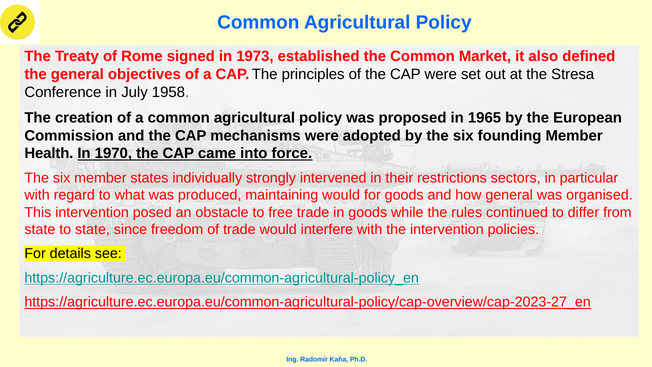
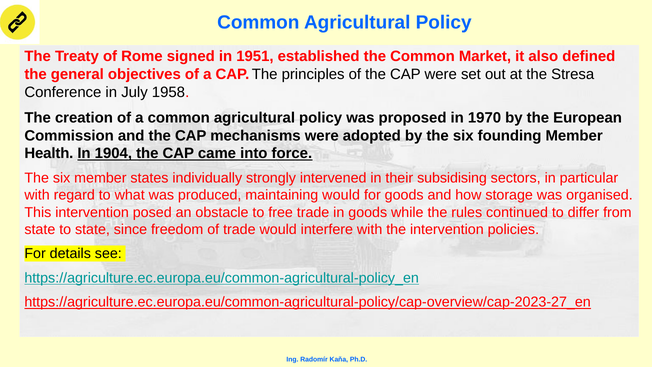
1973: 1973 -> 1951 (255, 56)
1965: 1965 -> 1970 (485, 118)
1970: 1970 -> 1904 (113, 153)
restrictions: restrictions -> subsidising (452, 178)
how general: general -> storage (509, 195)
